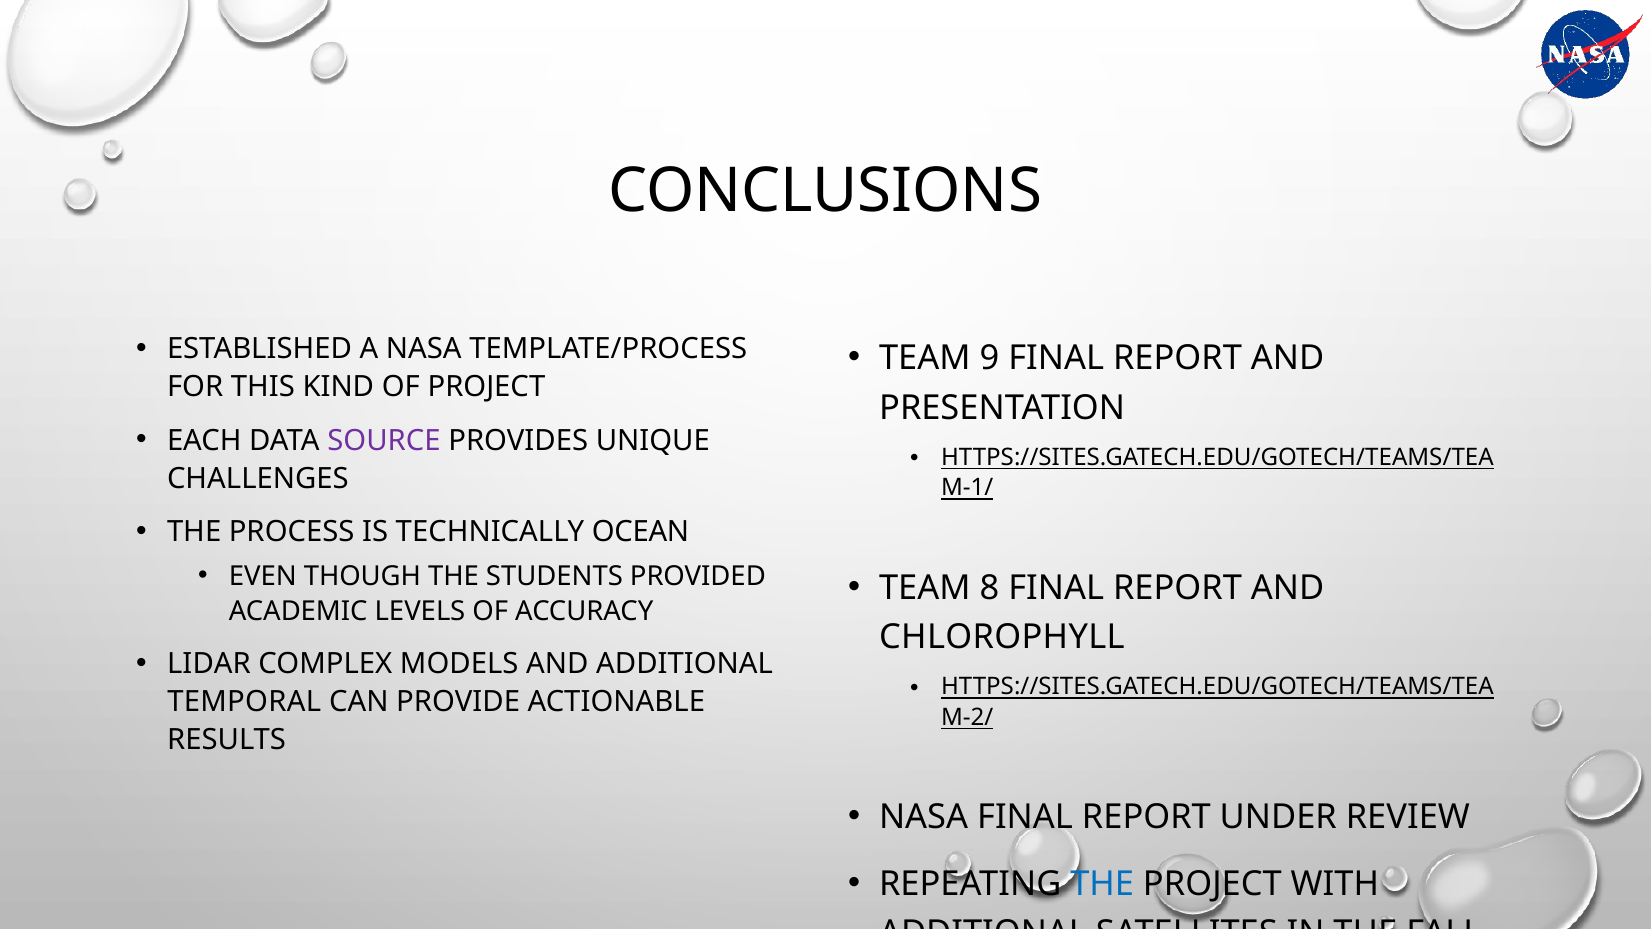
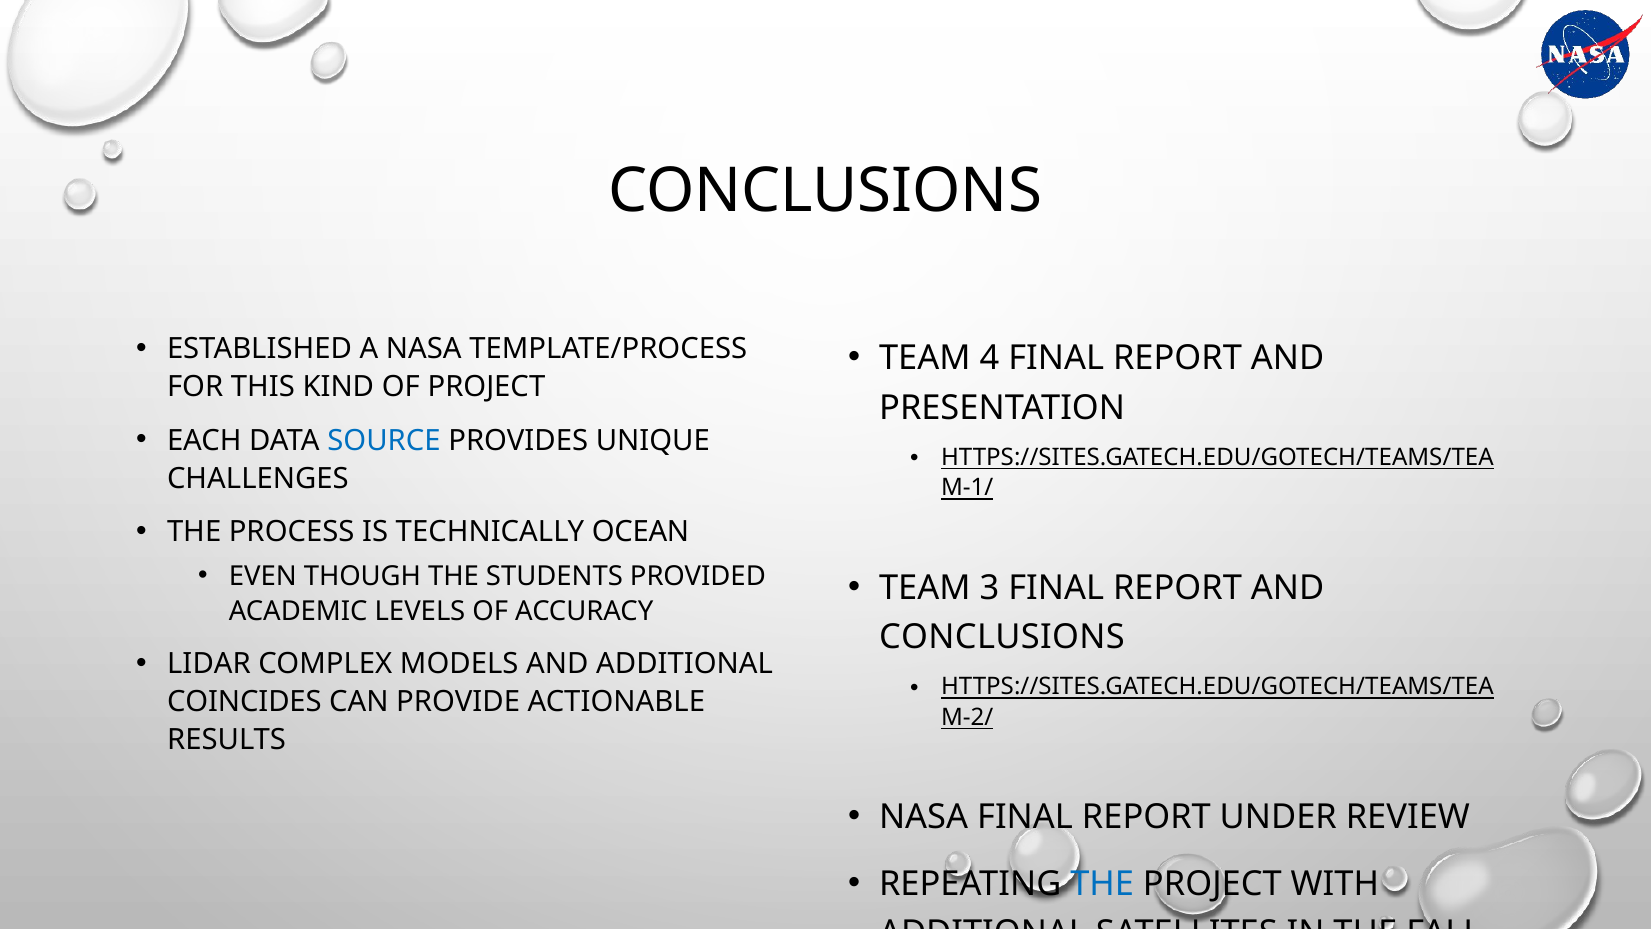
9: 9 -> 4 (989, 358)
SOURCE colour: purple -> blue (384, 440)
8: 8 -> 3 (989, 587)
CHLOROPHYLL: CHLOROPHYLL -> CONCLUSIONS (1002, 637)
TEMPORAL: TEMPORAL -> COINCIDES (244, 702)
